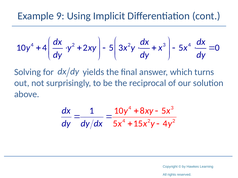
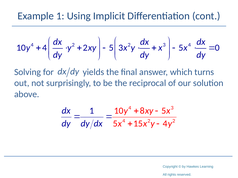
Example 9: 9 -> 1 (60, 16)
